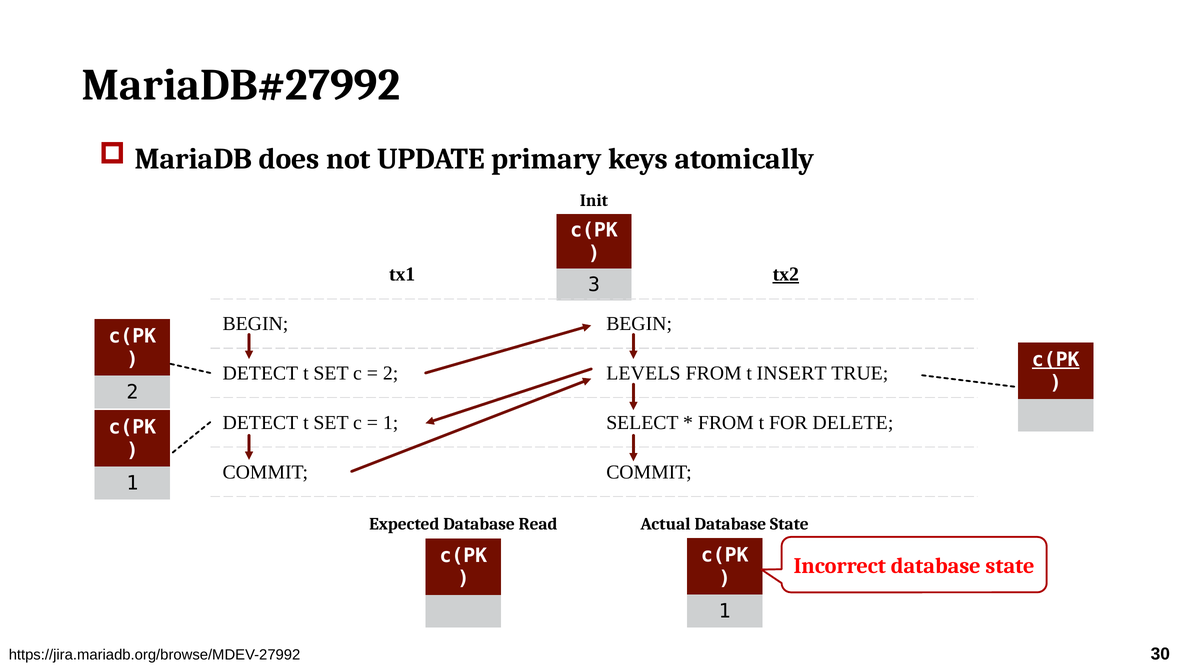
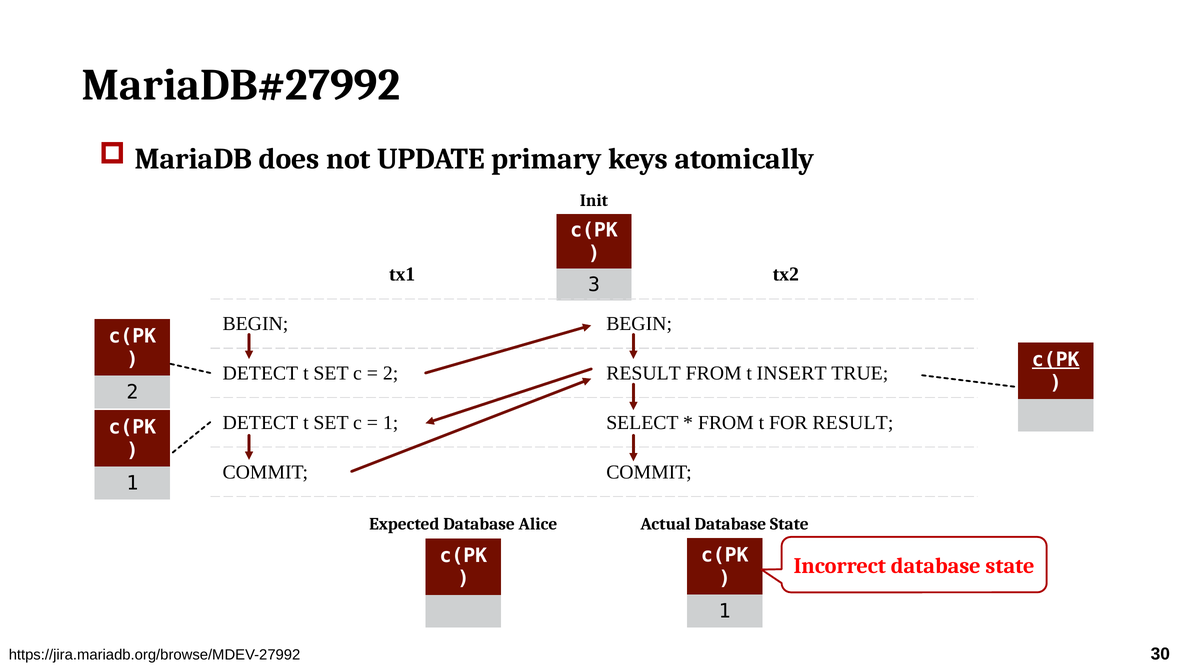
tx2 underline: present -> none (786, 274)
2 LEVELS: LEVELS -> RESULT (644, 373)
FOR DELETE: DELETE -> RESULT (853, 423)
Read: Read -> Alice (538, 524)
